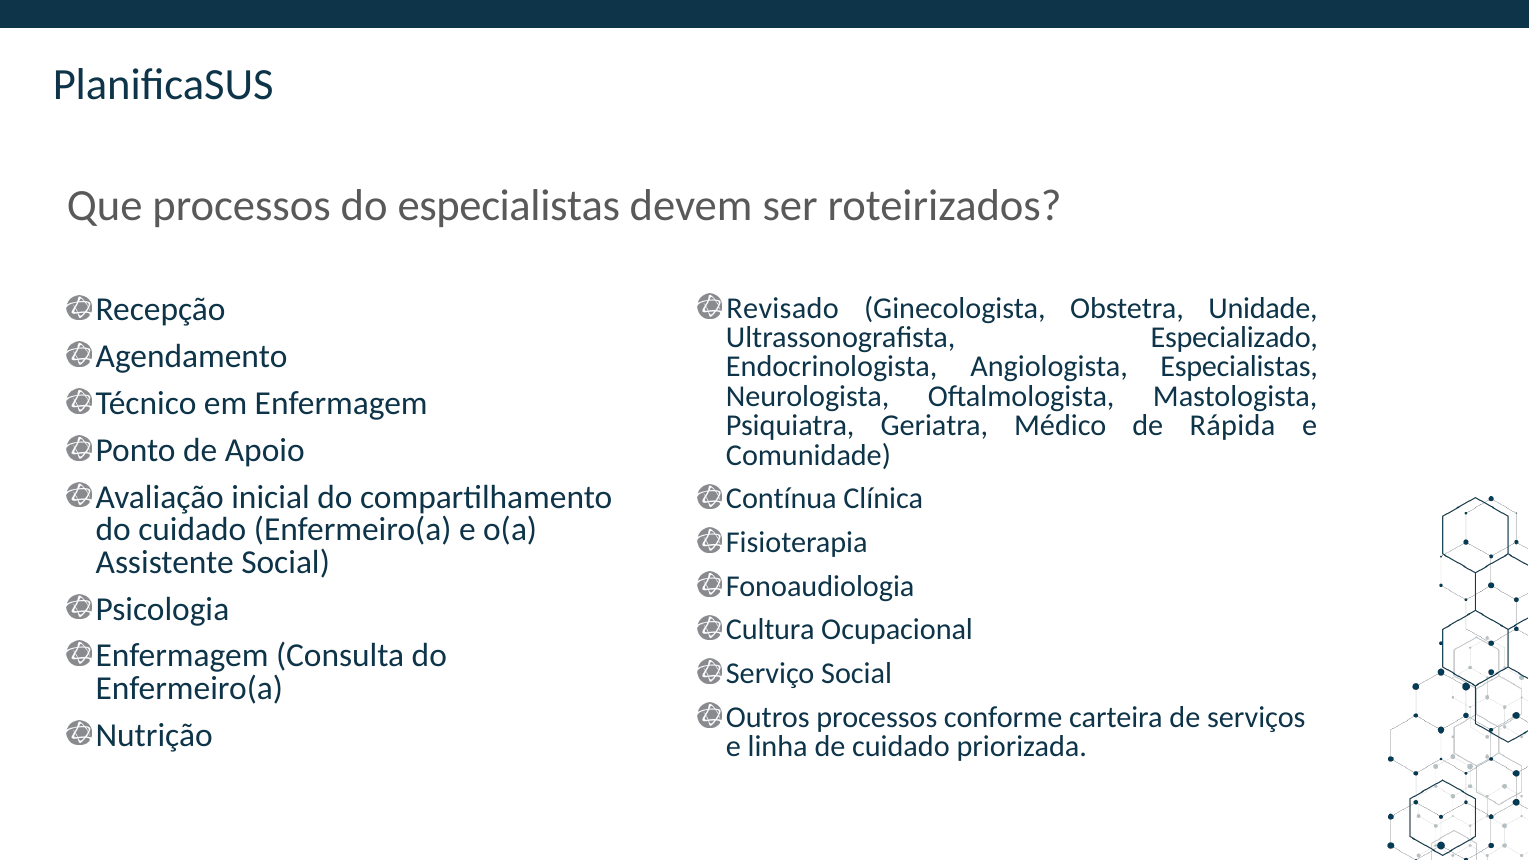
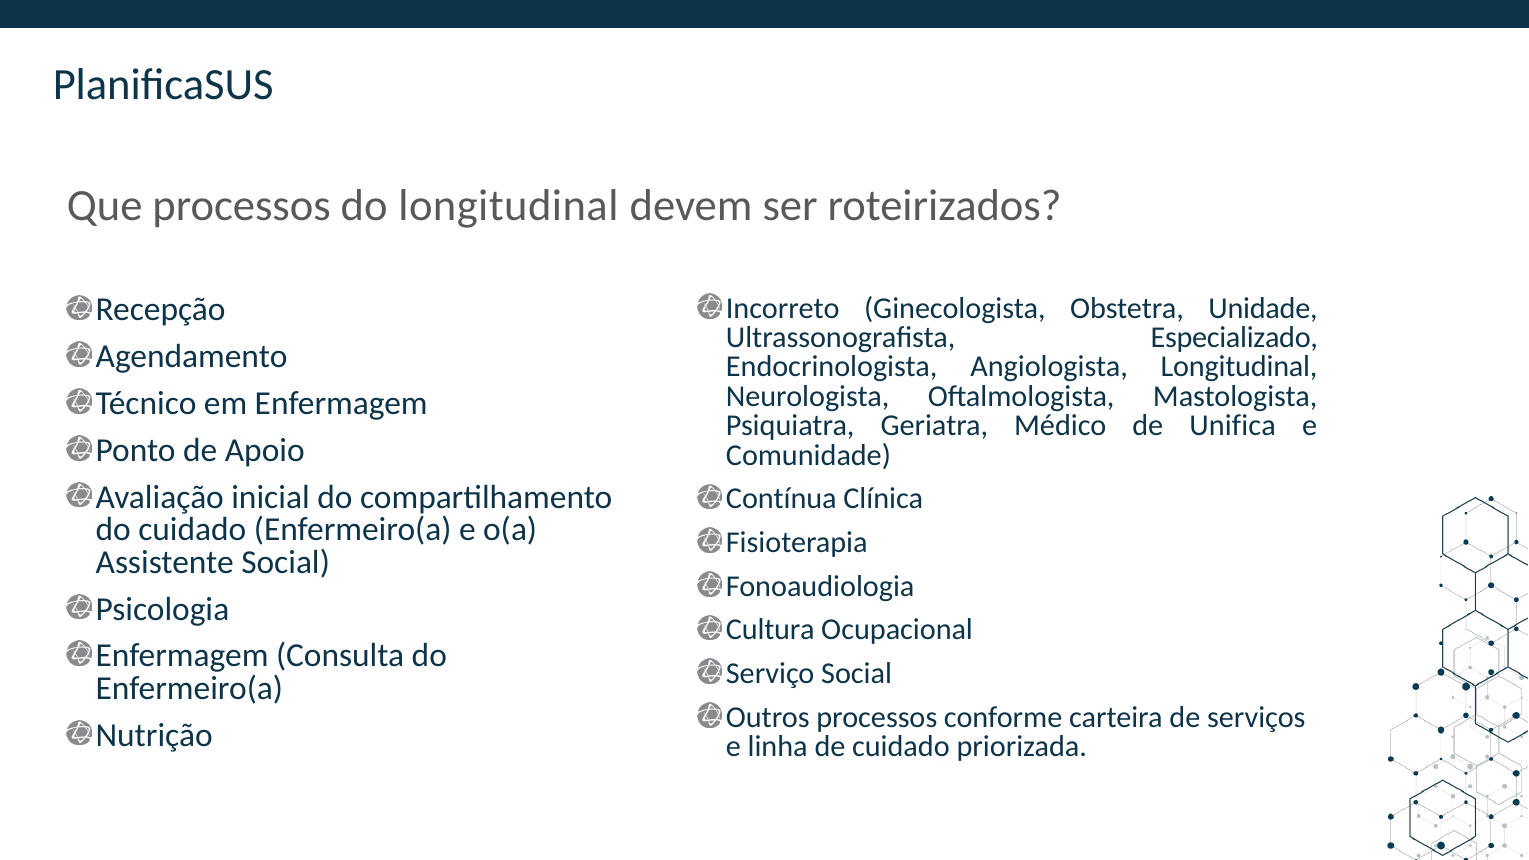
do especialistas: especialistas -> longitudinal (508, 206)
Revisado: Revisado -> Incorreto (783, 308)
Angiologista Especialistas: Especialistas -> Longitudinal (1239, 367)
Rápida: Rápida -> Unifica (1233, 426)
